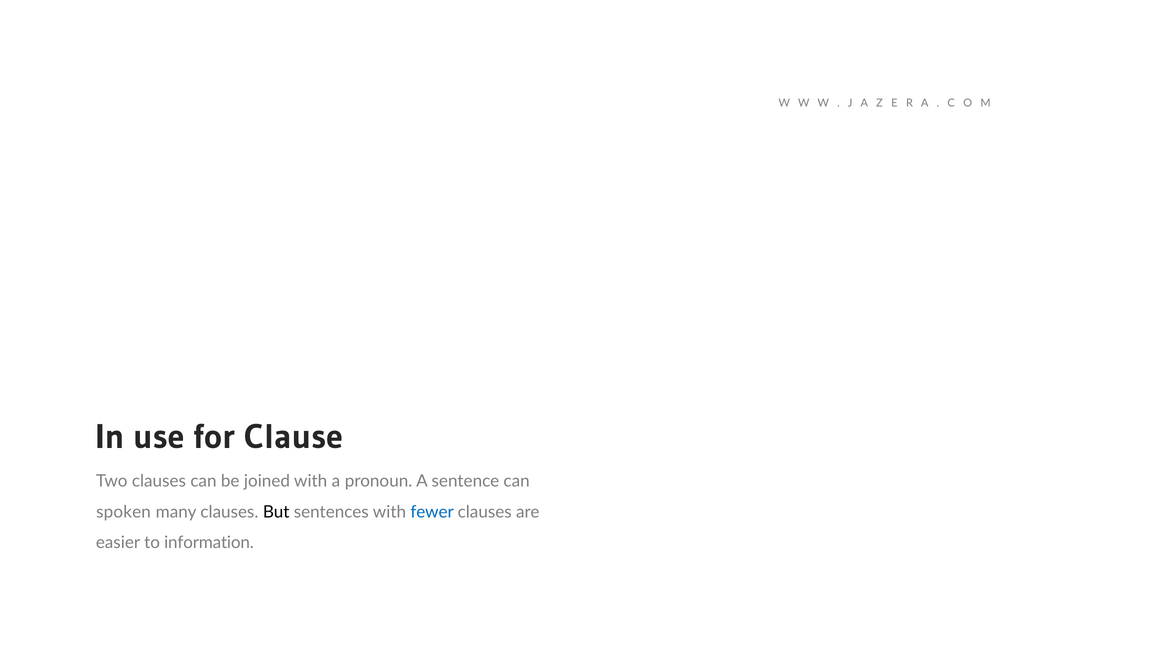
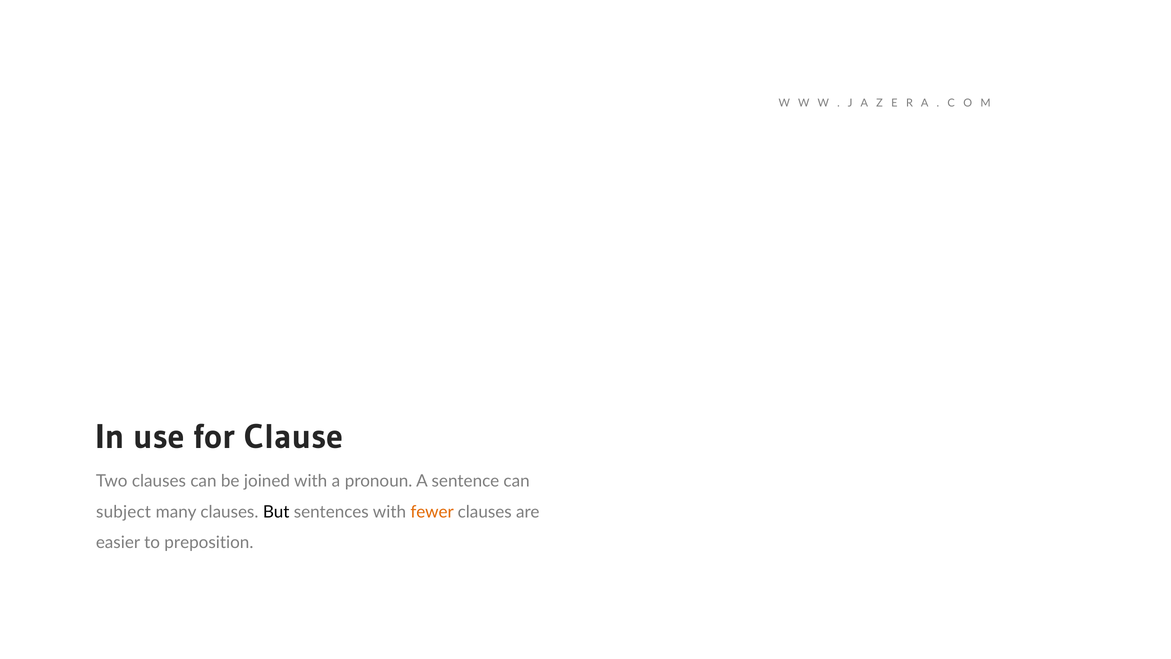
spoken: spoken -> subject (124, 512)
fewer colour: blue -> orange (432, 512)
information: information -> preposition (209, 543)
